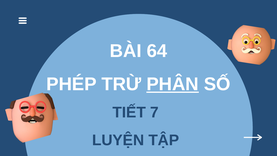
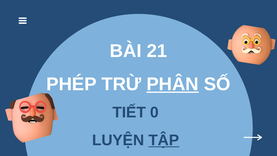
64: 64 -> 21 (157, 51)
7: 7 -> 0 (154, 112)
TẬP underline: none -> present (164, 140)
